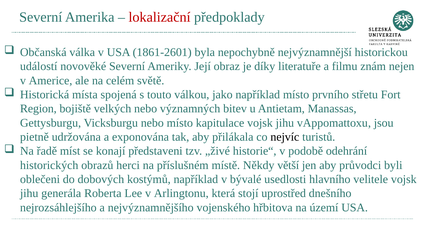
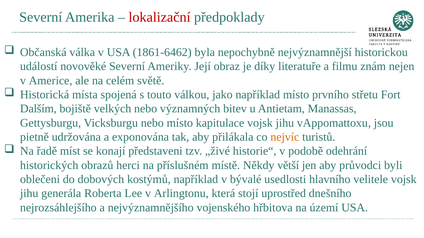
1861-2601: 1861-2601 -> 1861-6462 (162, 52)
Region: Region -> Dalším (38, 109)
nejvíc colour: black -> orange (285, 137)
